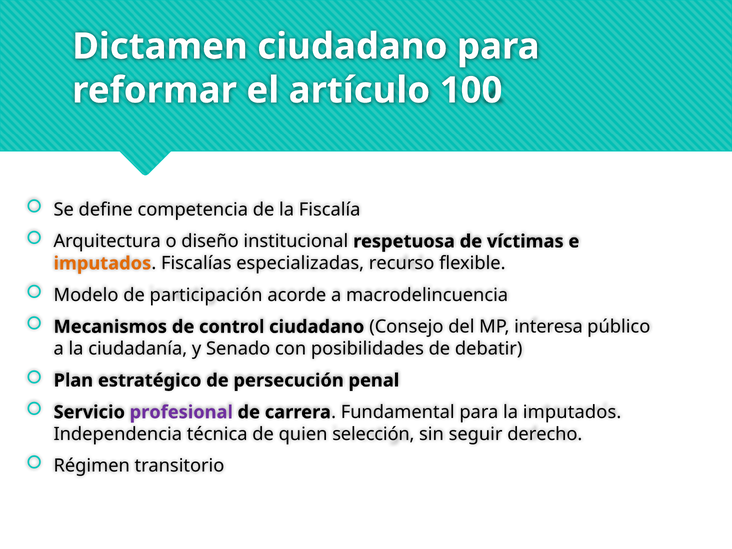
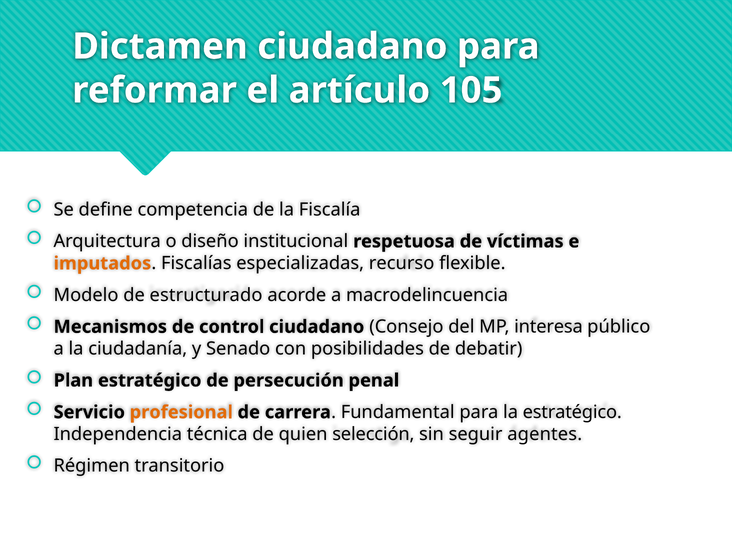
100: 100 -> 105 (471, 90)
participación: participación -> estructurado (206, 295)
profesional colour: purple -> orange (181, 412)
la imputados: imputados -> estratégico (572, 412)
derecho: derecho -> agentes (545, 434)
